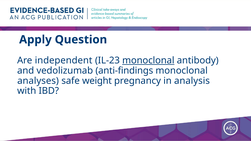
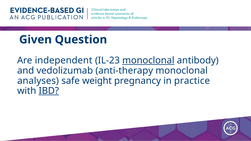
Apply: Apply -> Given (35, 40)
anti-findings: anti-findings -> anti-therapy (124, 71)
analysis: analysis -> practice (192, 81)
IBD underline: none -> present (49, 91)
